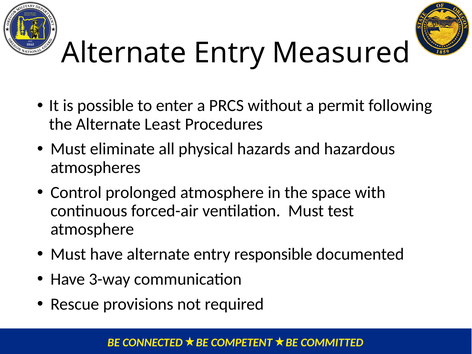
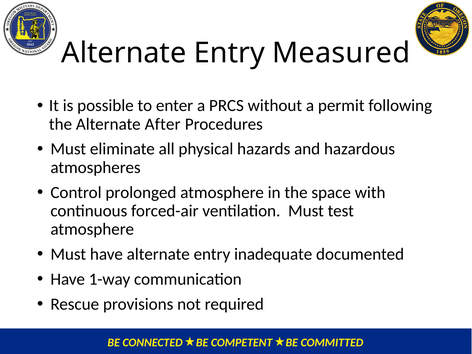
Least: Least -> After (163, 124)
responsible: responsible -> inadequate (273, 254)
3-way: 3-way -> 1-way (110, 279)
